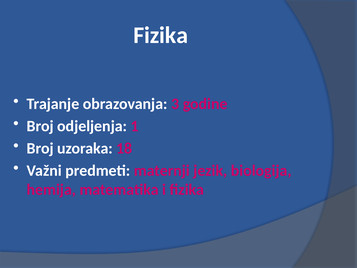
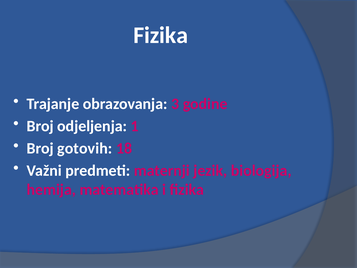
uzoraka: uzoraka -> gotovih (85, 148)
